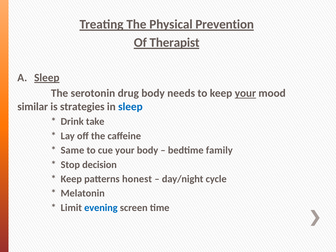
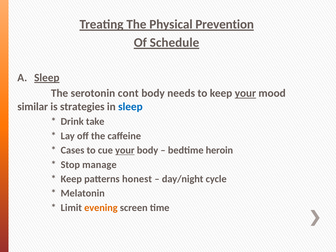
Therapist: Therapist -> Schedule (174, 43)
drug: drug -> cont (128, 93)
Same: Same -> Cases (72, 150)
your underline: none -> present (125, 150)
family: family -> heroin (219, 150)
decision: decision -> manage (99, 165)
evening colour: blue -> orange (101, 208)
